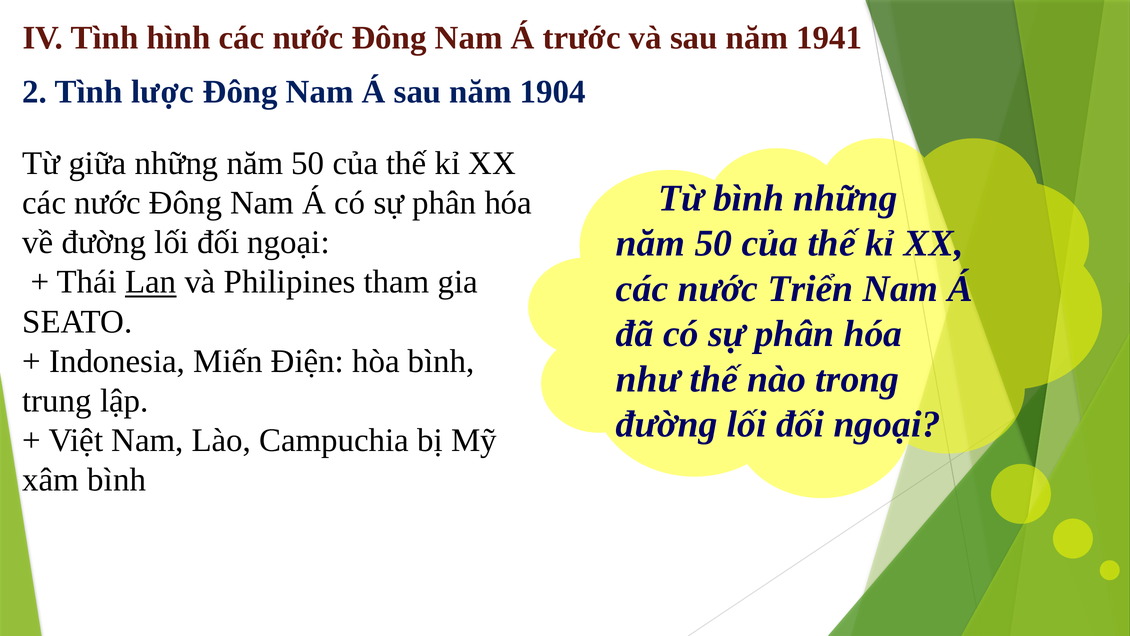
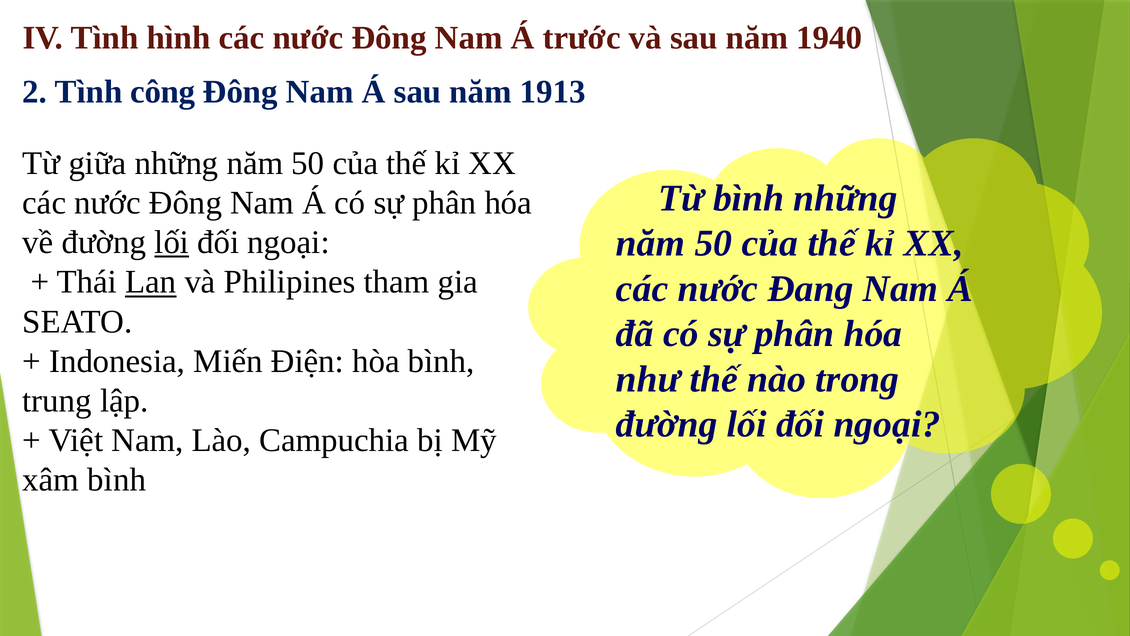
1941: 1941 -> 1940 (829, 38)
lược: lược -> công (163, 92)
1904: 1904 -> 1913 (553, 92)
lối underline: none -> present (172, 242)
Triển: Triển -> Đang (810, 288)
